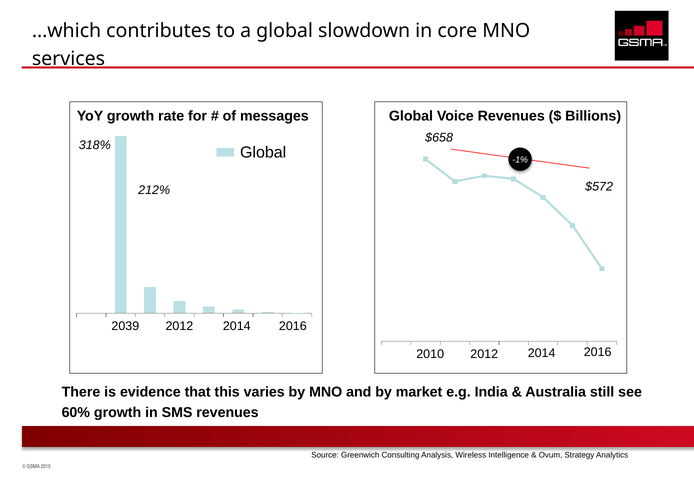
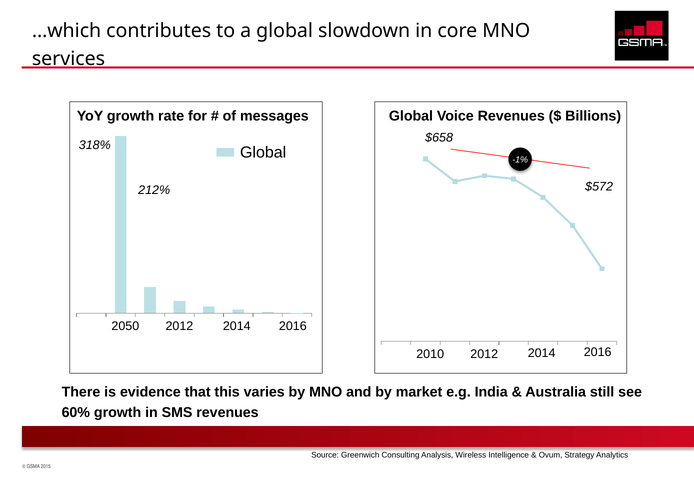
2039: 2039 -> 2050 (125, 326)
